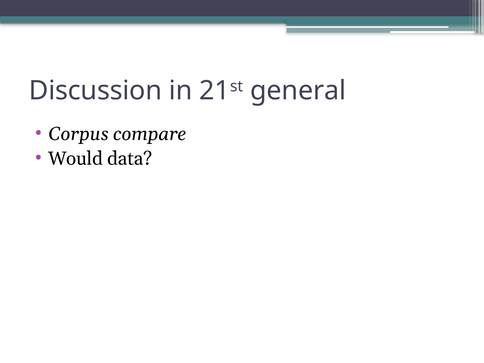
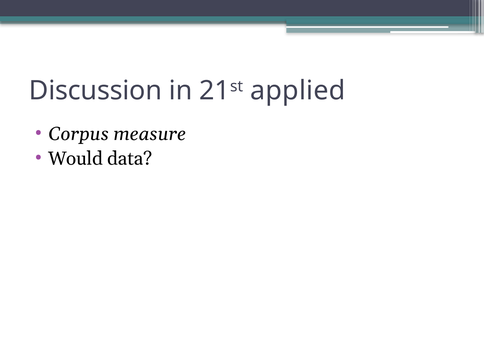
general: general -> applied (298, 91)
compare: compare -> measure (150, 134)
